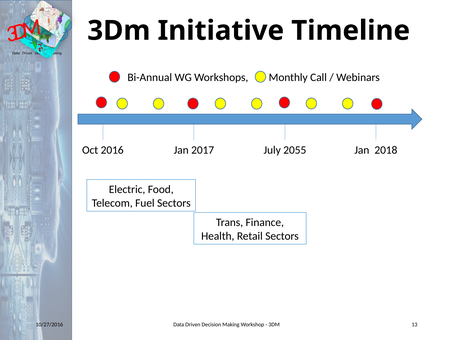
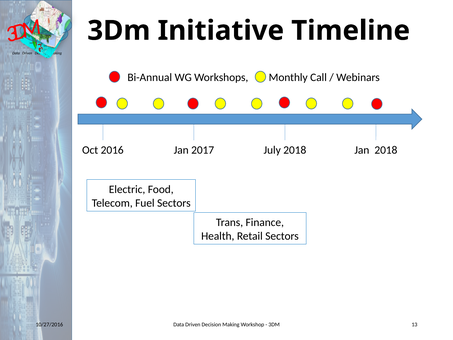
July 2055: 2055 -> 2018 (295, 150)
